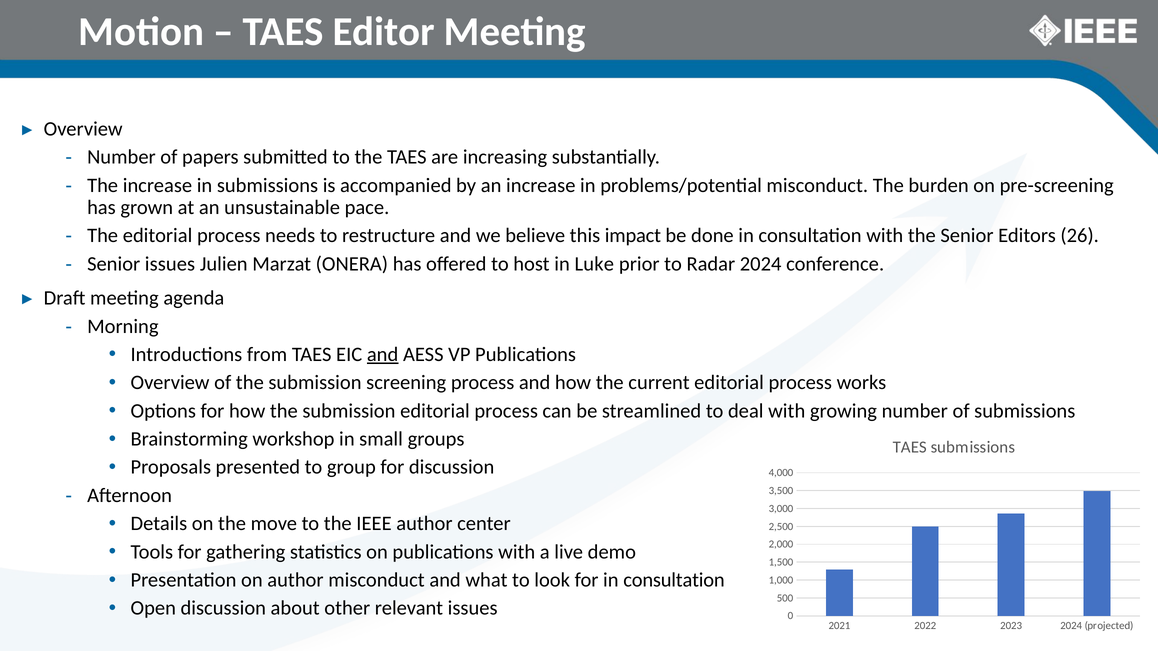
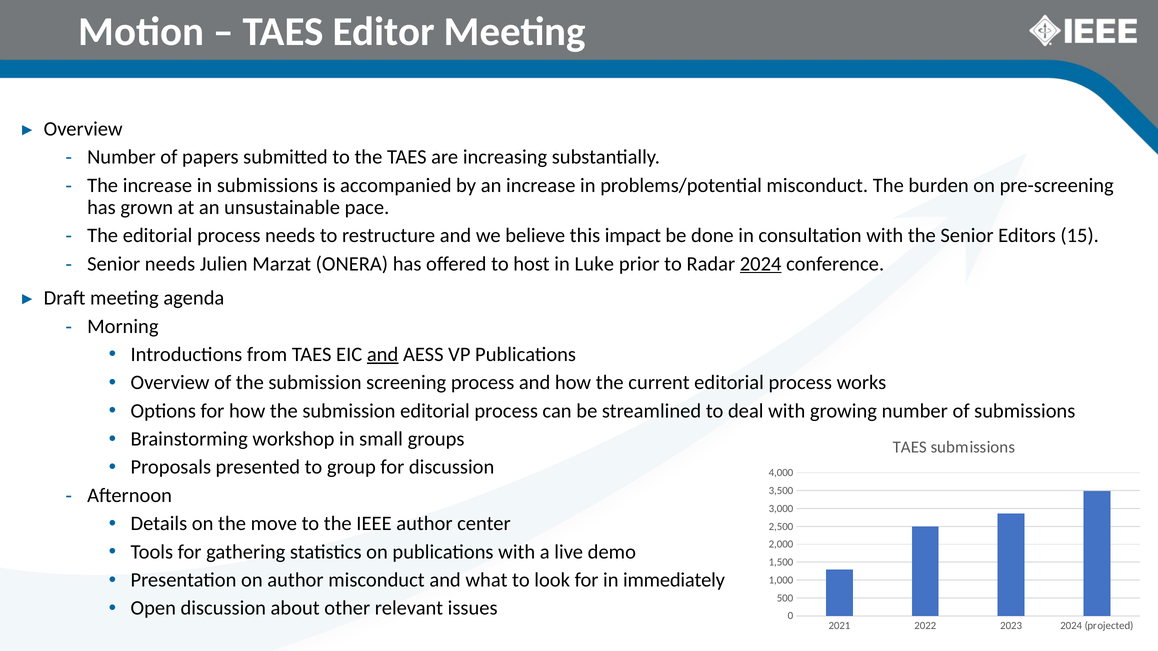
26: 26 -> 15 (1080, 236)
Senior issues: issues -> needs (170, 264)
2024 underline: none -> present (761, 264)
for in consultation: consultation -> immediately (674, 580)
